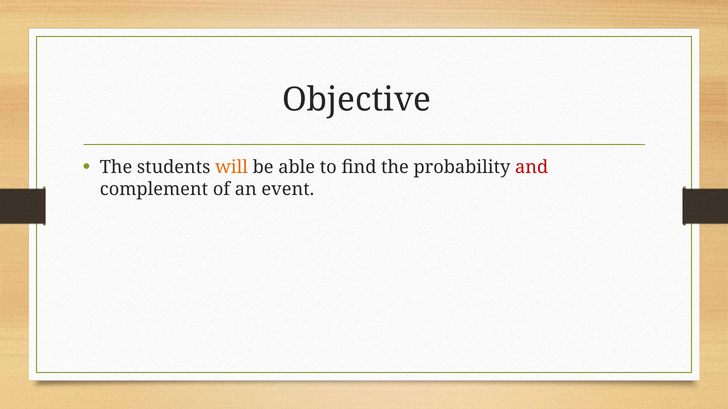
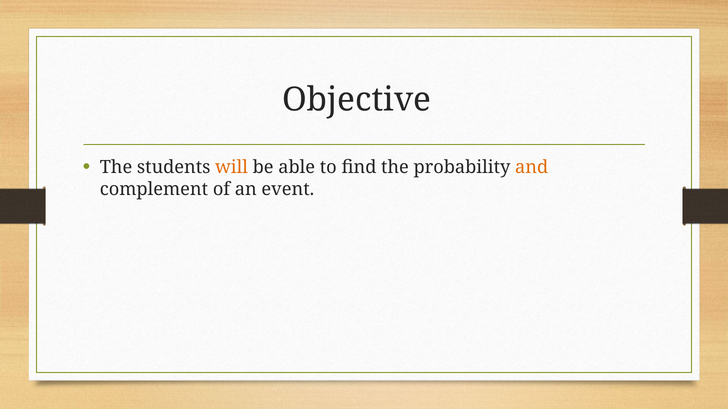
and colour: red -> orange (532, 168)
